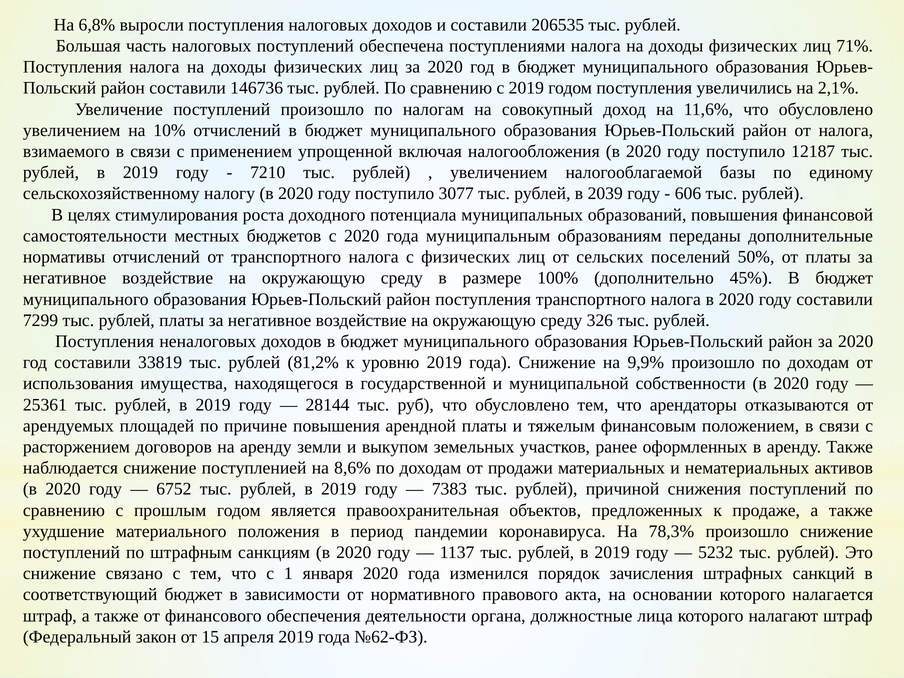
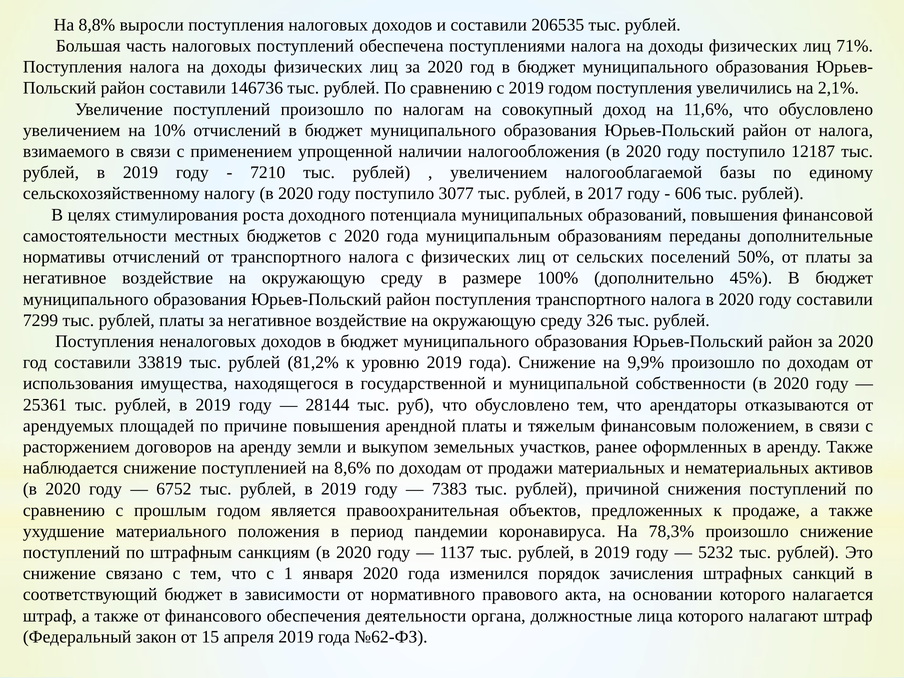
6,8%: 6,8% -> 8,8% (97, 25)
включая: включая -> наличии (430, 151)
2039: 2039 -> 2017 (605, 194)
